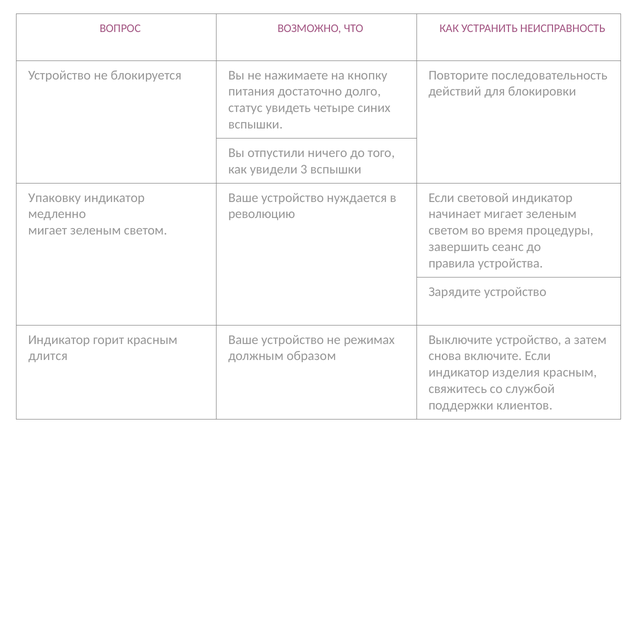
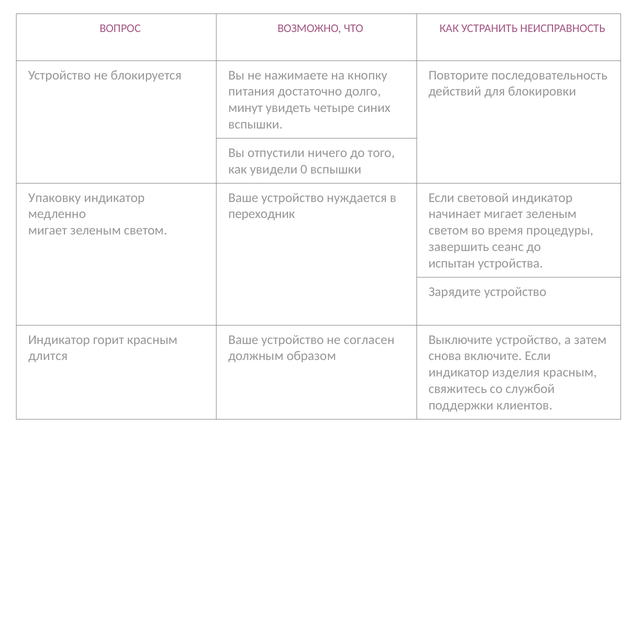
статус: статус -> минут (246, 108)
3: 3 -> 0 (304, 169)
революцию: революцию -> переходник (262, 214)
правила: правила -> испытан (452, 263)
режимах: режимах -> согласен (369, 340)
